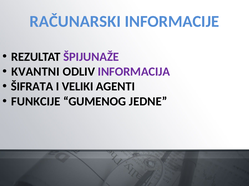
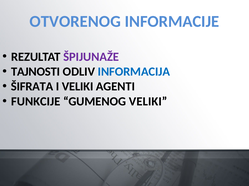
RAČUNARSKI: RAČUNARSKI -> OTVORENOG (75, 22)
KVANTNI: KVANTNI -> TAJNOSTI (36, 72)
INFORMACIJA colour: purple -> blue (134, 72)
GUMENOG JEDNE: JEDNE -> VELIKI (148, 102)
